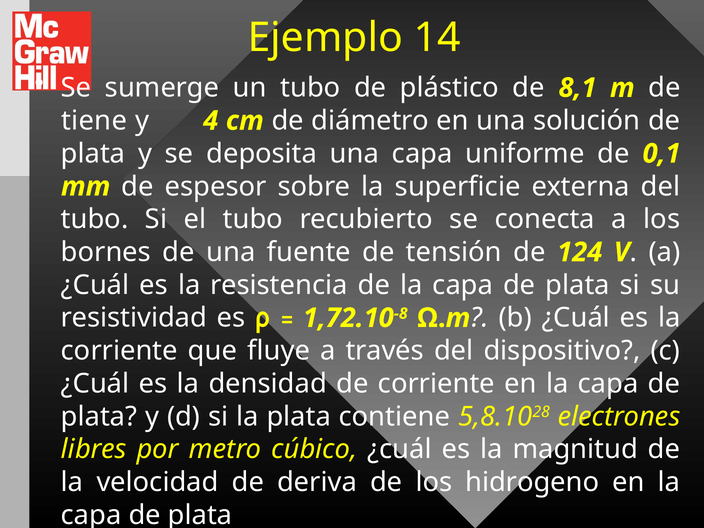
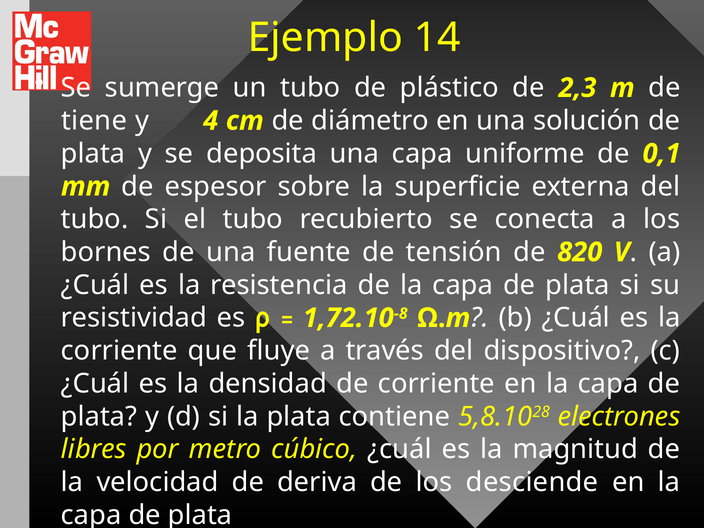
8,1: 8,1 -> 2,3 (577, 88)
124: 124 -> 820 (580, 252)
hidrogeno: hidrogeno -> desciende (532, 482)
